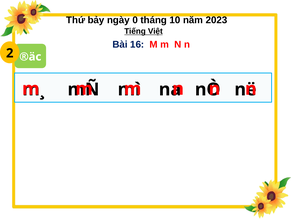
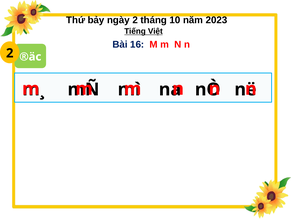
ngày 0: 0 -> 2 (135, 20)
